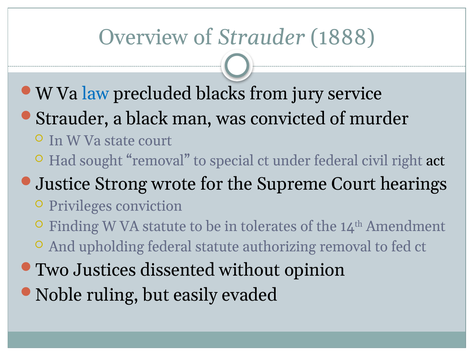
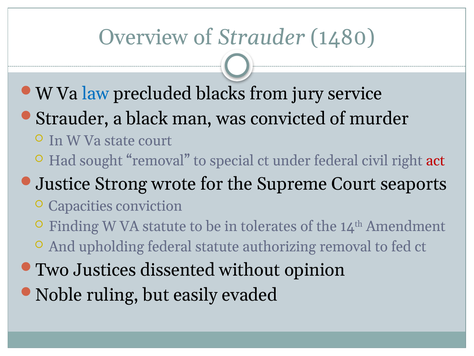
1888: 1888 -> 1480 (343, 37)
act colour: black -> red (435, 161)
hearings: hearings -> seaports (414, 184)
Privileges: Privileges -> Capacities (81, 206)
